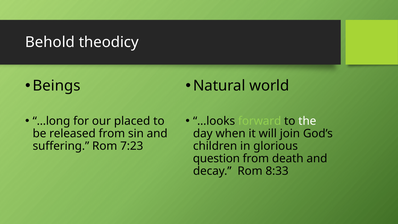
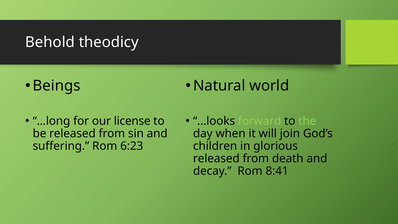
placed: placed -> license (132, 121)
the colour: white -> light green (307, 121)
7:23: 7:23 -> 6:23 (132, 146)
question: question -> released (216, 158)
8:33: 8:33 -> 8:41 (277, 171)
